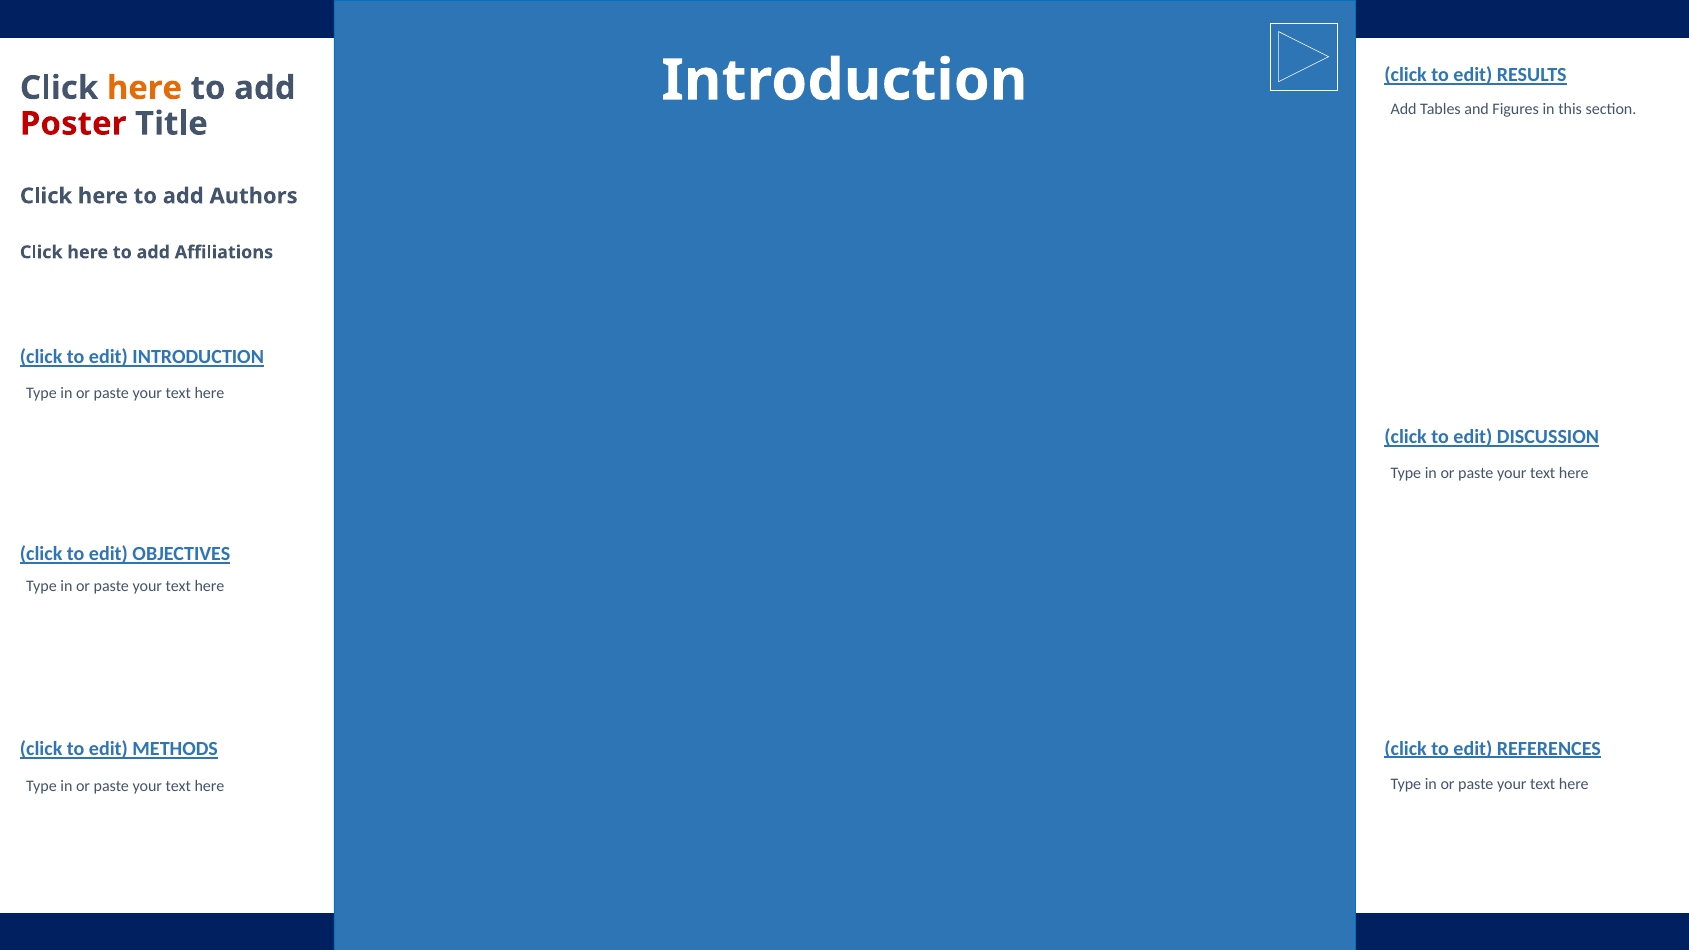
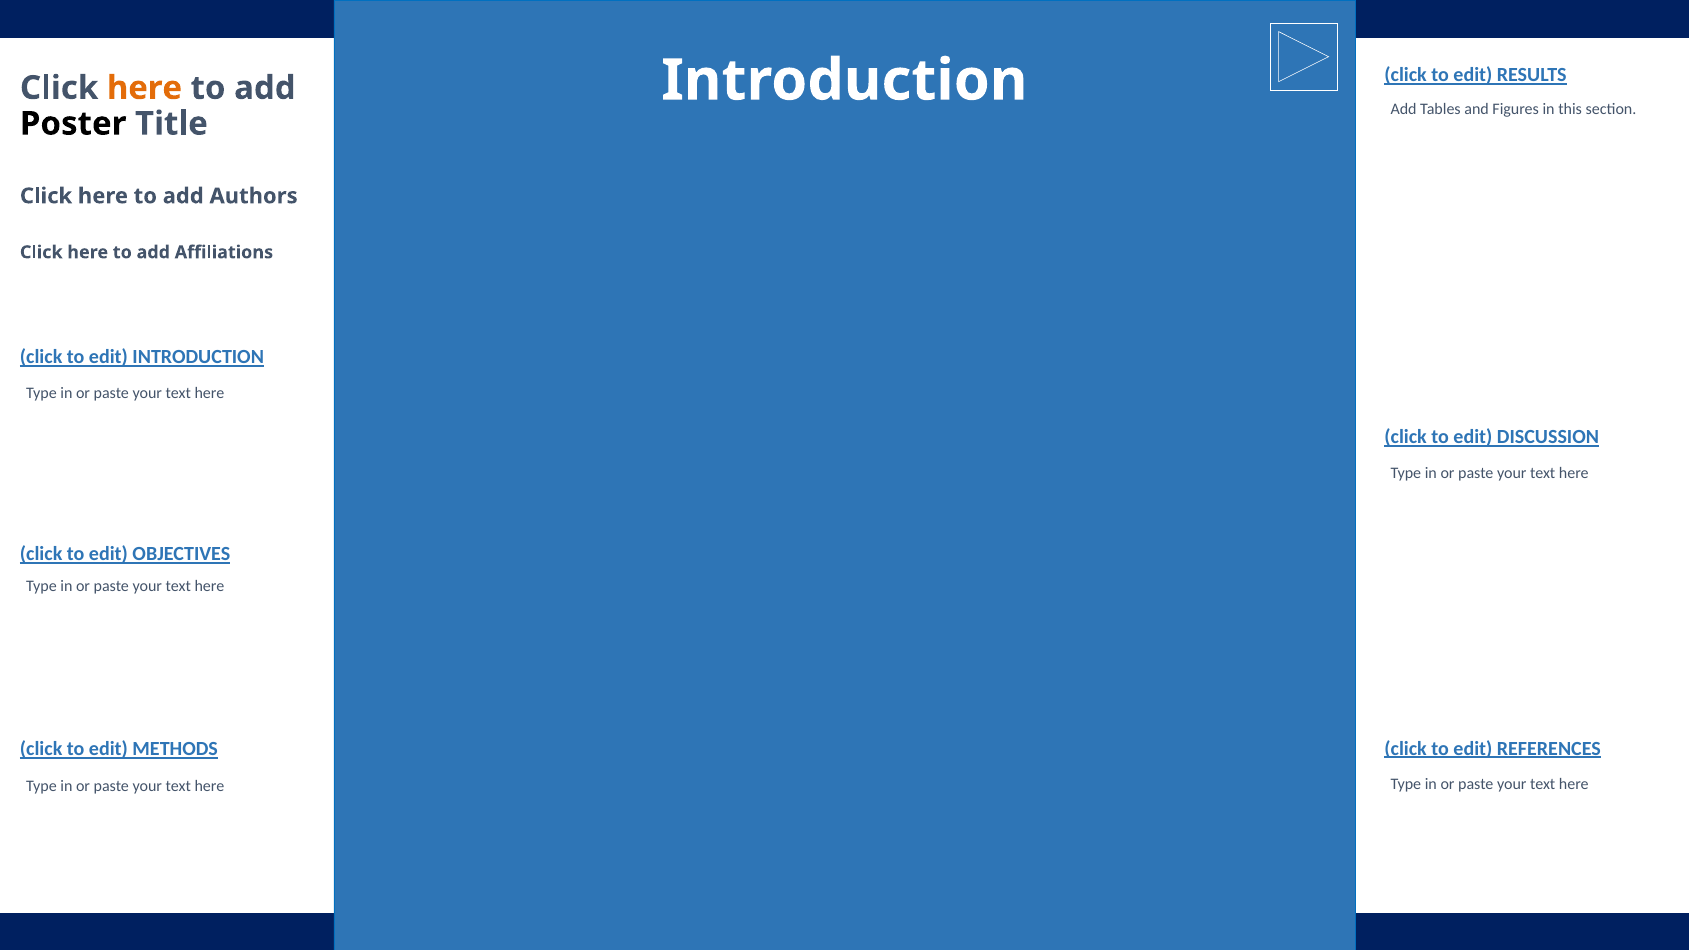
Poster colour: red -> black (73, 124)
